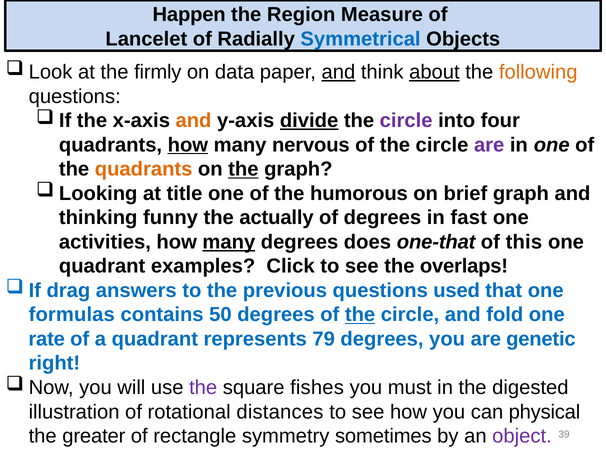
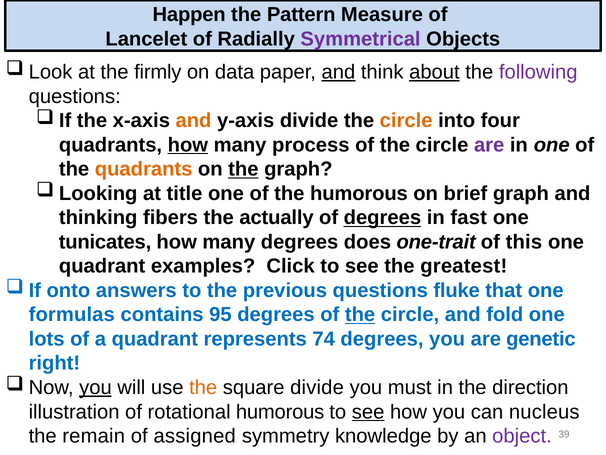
Region: Region -> Pattern (301, 15)
Symmetrical colour: blue -> purple (361, 39)
following colour: orange -> purple (538, 72)
divide underline: present -> none (309, 121)
circle colour: purple -> orange (406, 121)
nervous: nervous -> process (311, 145)
funny: funny -> fibers (170, 217)
degrees underline: none -> present (382, 217)
activities: activities -> tunicates (105, 242)
many underline: present -> none (229, 242)
one-that: one-that -> one-trait (436, 242)
overlaps: overlaps -> greatest (464, 266)
drag: drag -> onto (68, 290)
used: used -> fluke (457, 290)
50: 50 -> 95 (220, 314)
rate: rate -> lots (47, 339)
79: 79 -> 74 (324, 339)
you underline: none -> present (95, 387)
the colour: purple -> orange (203, 387)
square fishes: fishes -> divide (317, 387)
digested: digested -> direction (530, 387)
rotational distances: distances -> humorous (280, 411)
see underline: none -> present (368, 411)
physical: physical -> nucleus (544, 411)
greater: greater -> remain (94, 436)
rectangle: rectangle -> assigned (195, 436)
sometimes: sometimes -> knowledge (383, 436)
